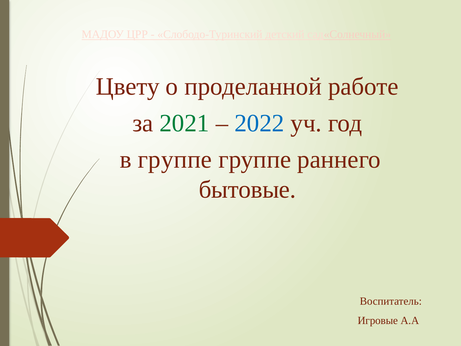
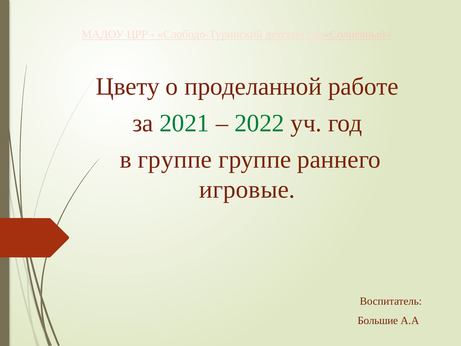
2022 colour: blue -> green (259, 123)
бытовые: бытовые -> игровые (247, 189)
Игровые: Игровые -> Большие (378, 320)
